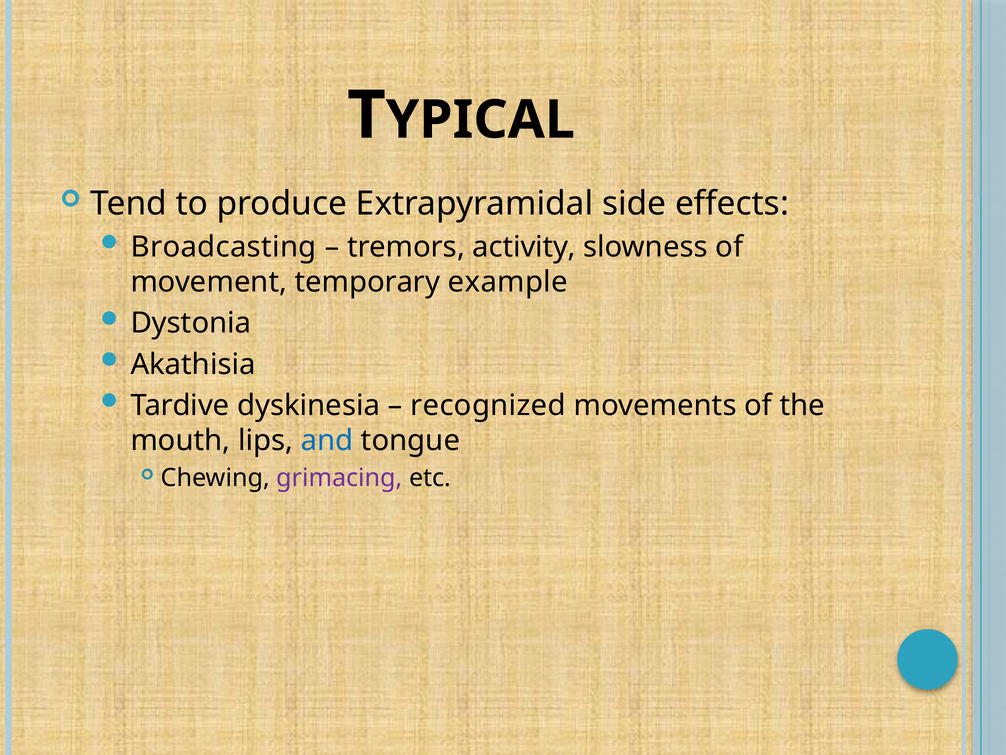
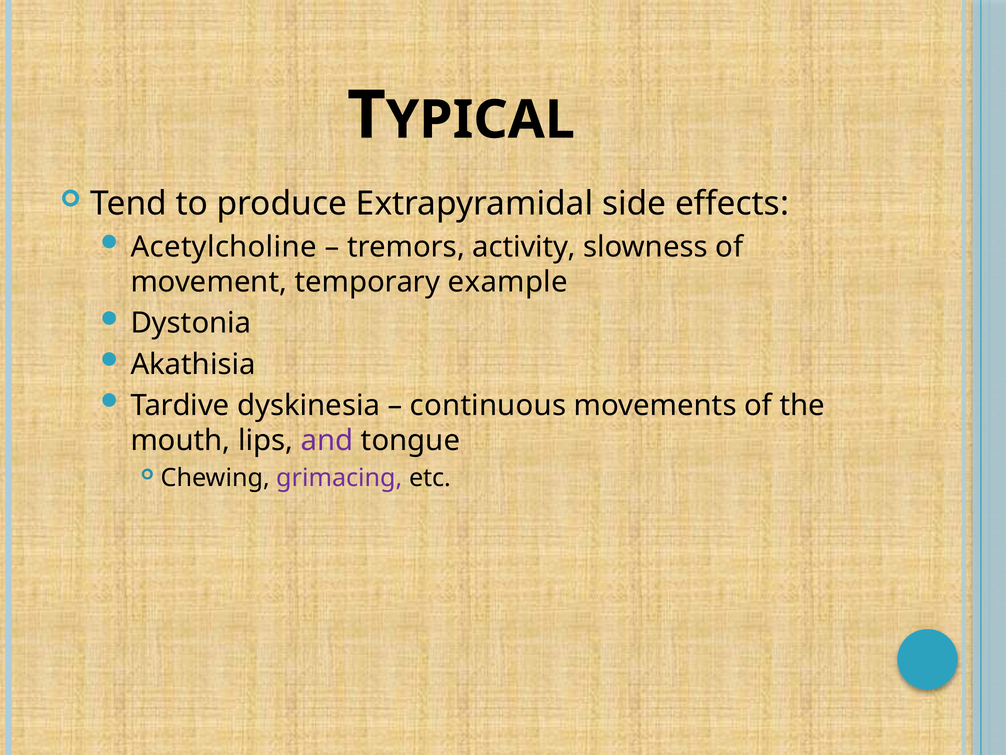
Broadcasting: Broadcasting -> Acetylcholine (224, 247)
recognized: recognized -> continuous (488, 405)
and colour: blue -> purple (327, 440)
